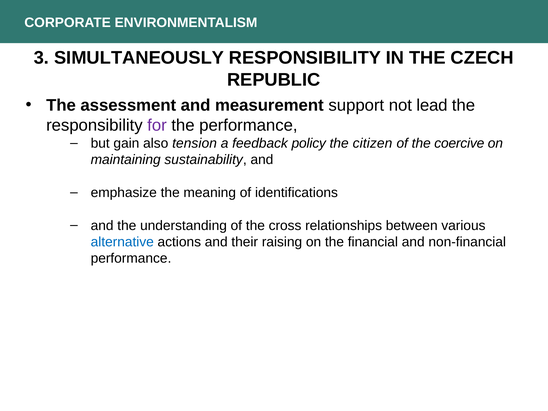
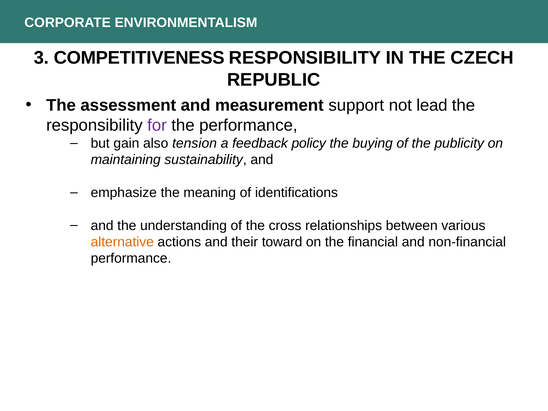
SIMULTANEOUSLY: SIMULTANEOUSLY -> COMPETITIVENESS (139, 58)
citizen: citizen -> buying (373, 143)
coercive: coercive -> publicity (459, 143)
alternative colour: blue -> orange (122, 242)
raising: raising -> toward (282, 242)
